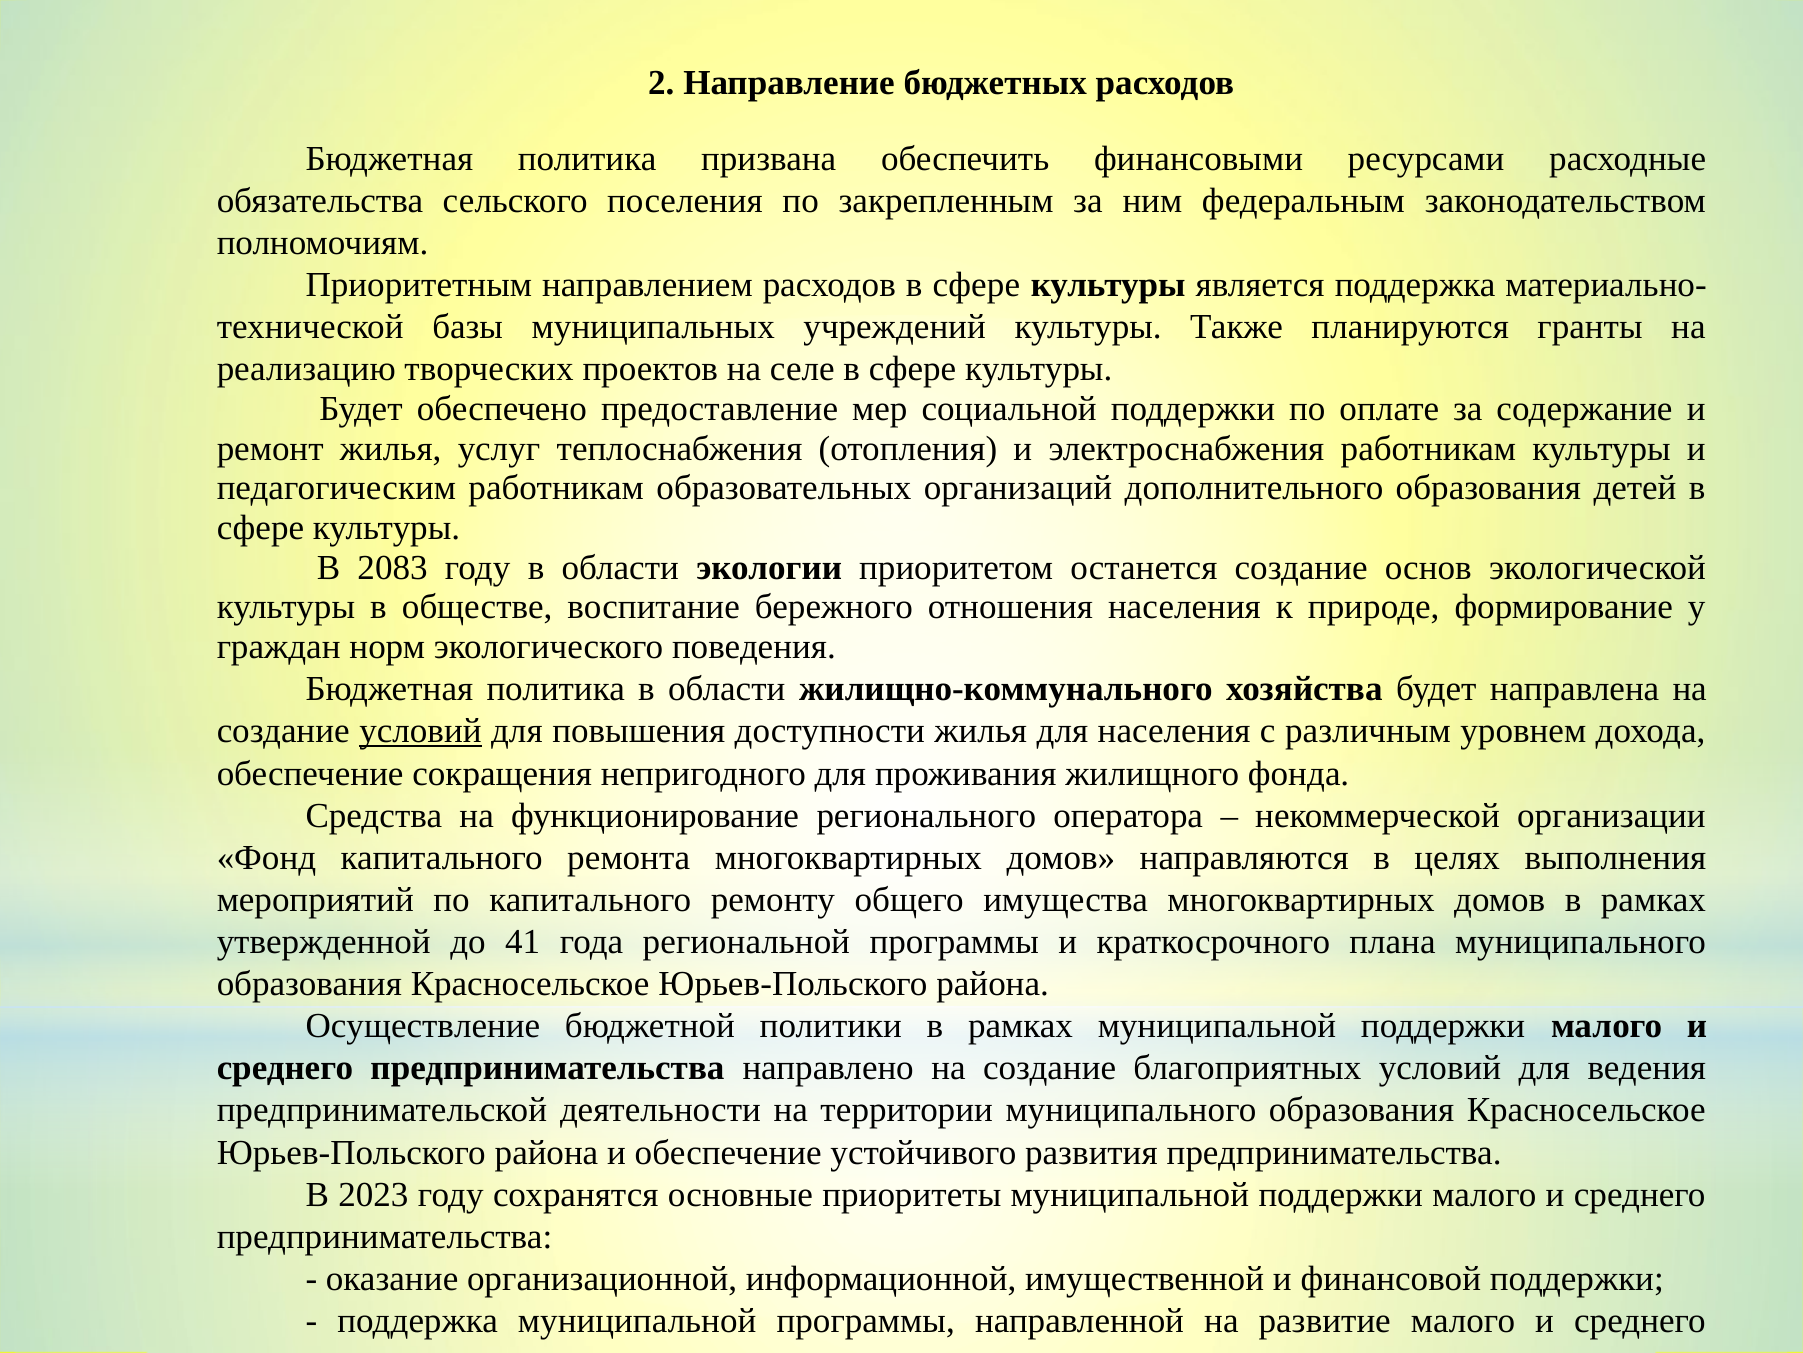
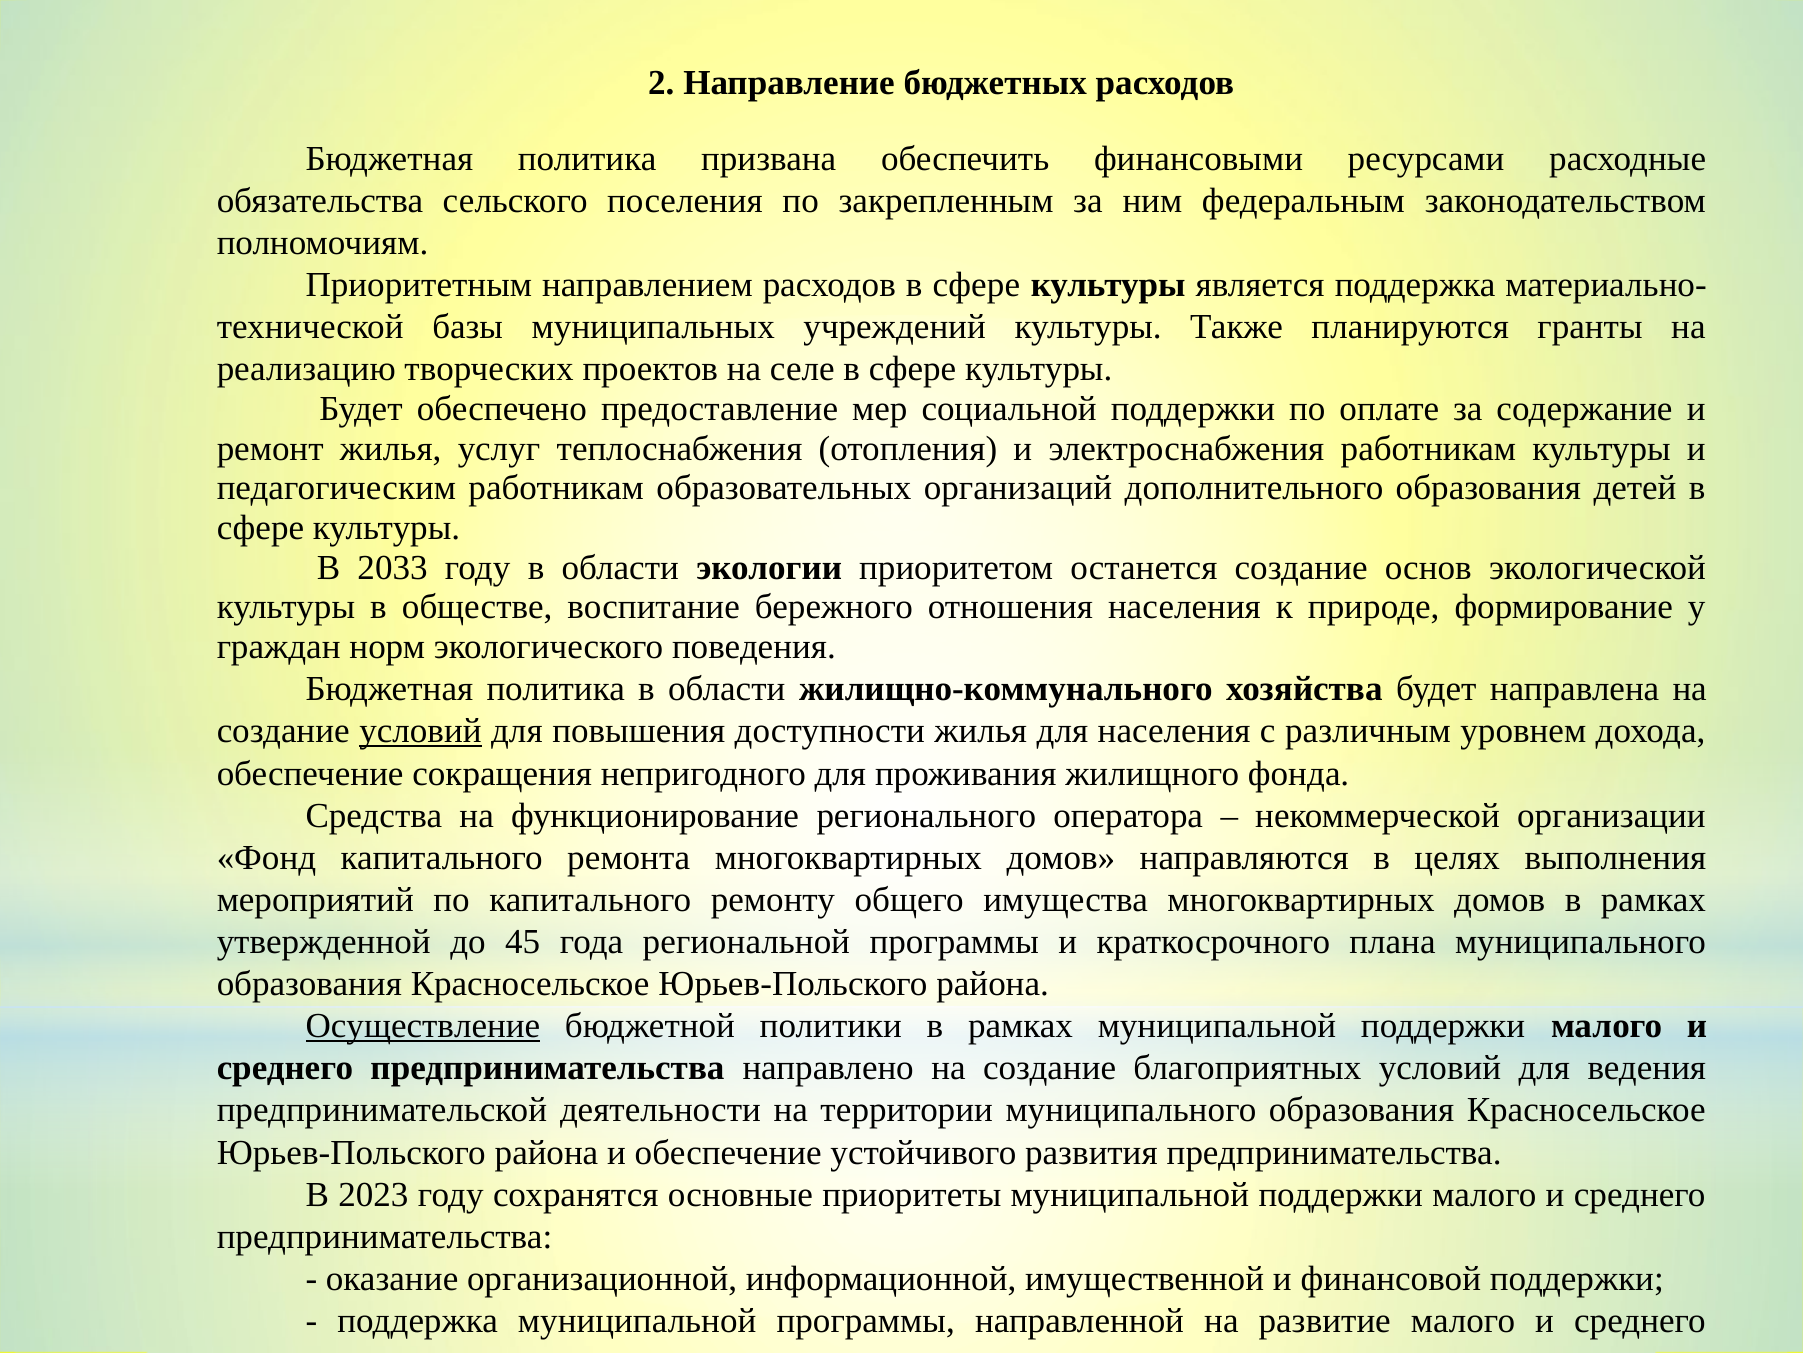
2083: 2083 -> 2033 (393, 567)
41: 41 -> 45 (523, 941)
Осуществление underline: none -> present (423, 1026)
